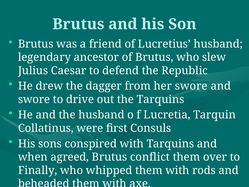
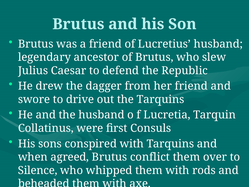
her swore: swore -> friend (191, 86)
Finally: Finally -> Silence (38, 170)
